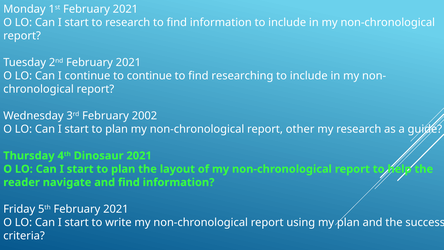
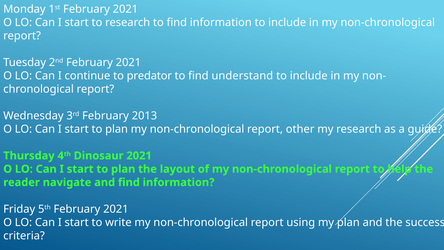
to continue: continue -> predator (149, 76)
researching: researching -> understand (242, 76)
2002: 2002 -> 2013 (144, 116)
